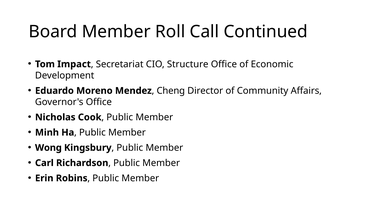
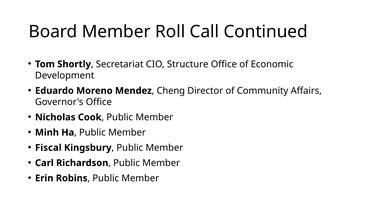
Impact: Impact -> Shortly (74, 64)
Wong: Wong -> Fiscal (48, 147)
